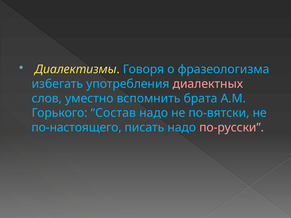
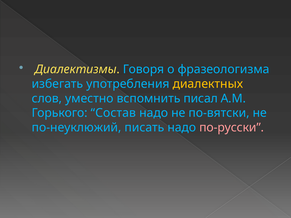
диалектных colour: pink -> yellow (208, 84)
брата: брата -> писал (201, 99)
по-настоящего: по-настоящего -> по-неуклюжий (77, 128)
